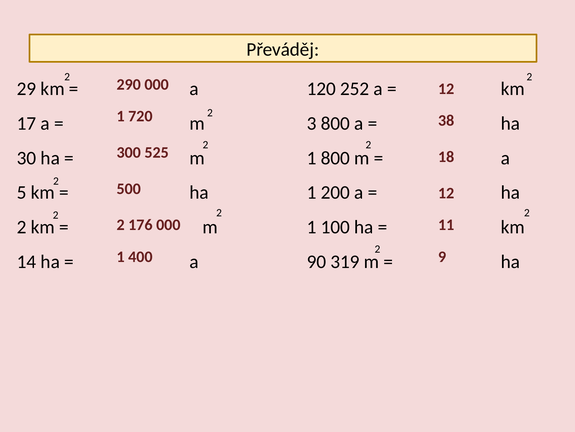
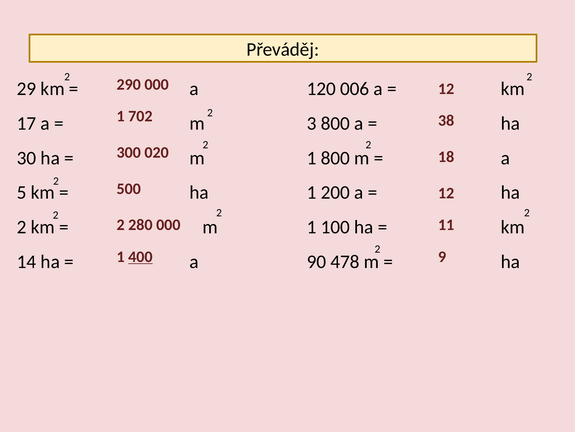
252: 252 -> 006 (355, 89)
720: 720 -> 702 (140, 116)
525: 525 -> 020 (157, 152)
176: 176 -> 280 (140, 225)
400 underline: none -> present (140, 256)
319: 319 -> 478 (345, 261)
